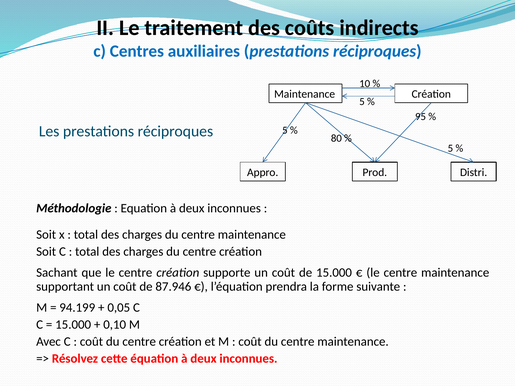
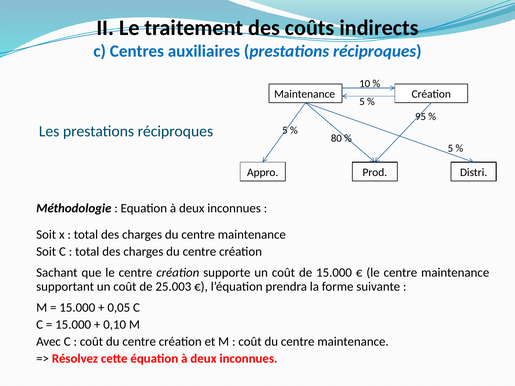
87.946: 87.946 -> 25.003 (173, 287)
94.199: 94.199 -> 15.000 (77, 308)
